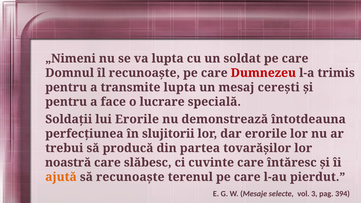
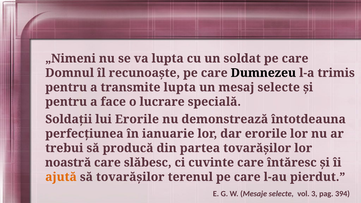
Dumnezeu colour: red -> black (263, 73)
mesaj cereşti: cereşti -> selecte (279, 87)
slujitorii: slujitorii -> ianuarie (168, 134)
să recunoaşte: recunoaşte -> tovarăşilor (130, 177)
